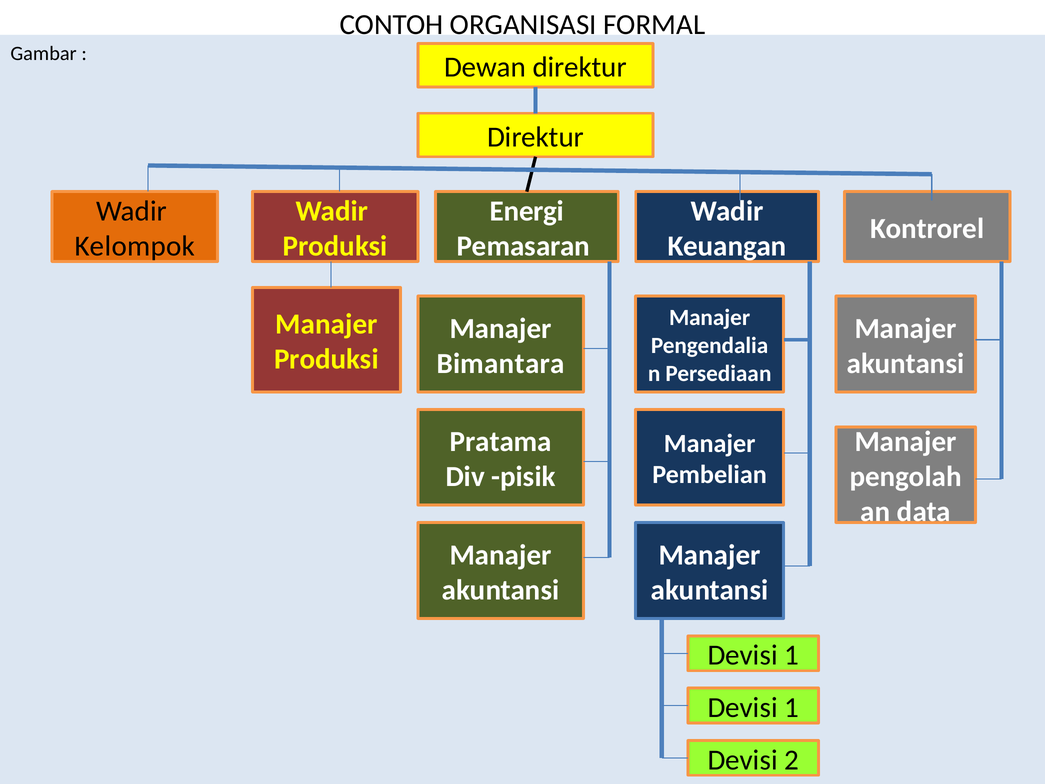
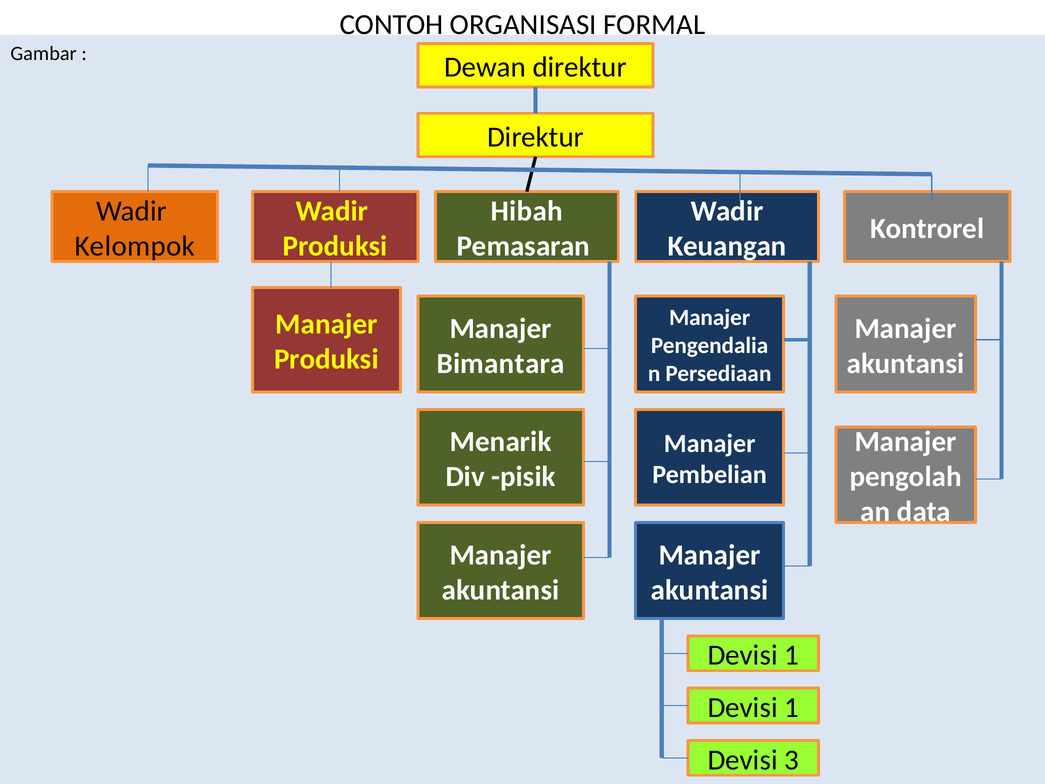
Energi: Energi -> Hibah (527, 211)
Pratama: Pratama -> Menarik (501, 442)
2: 2 -> 3 (792, 760)
